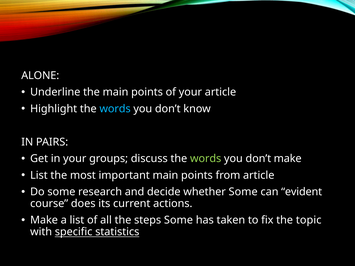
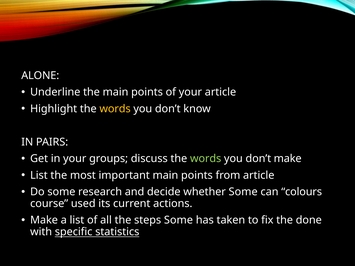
words colour: light blue -> yellow (115, 109)
evident: evident -> colours (302, 192)
does: does -> used (83, 204)
topic: topic -> done (309, 220)
